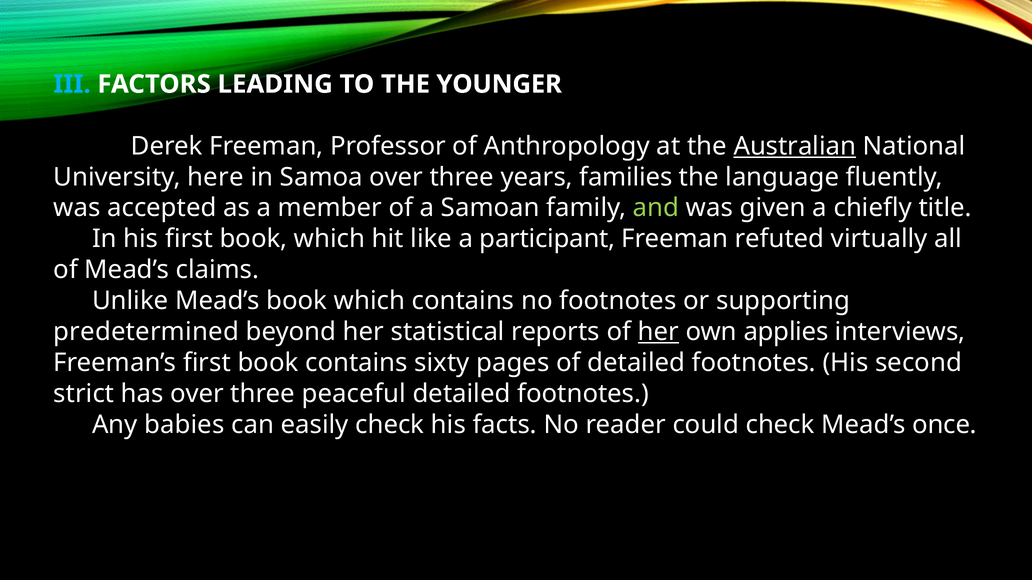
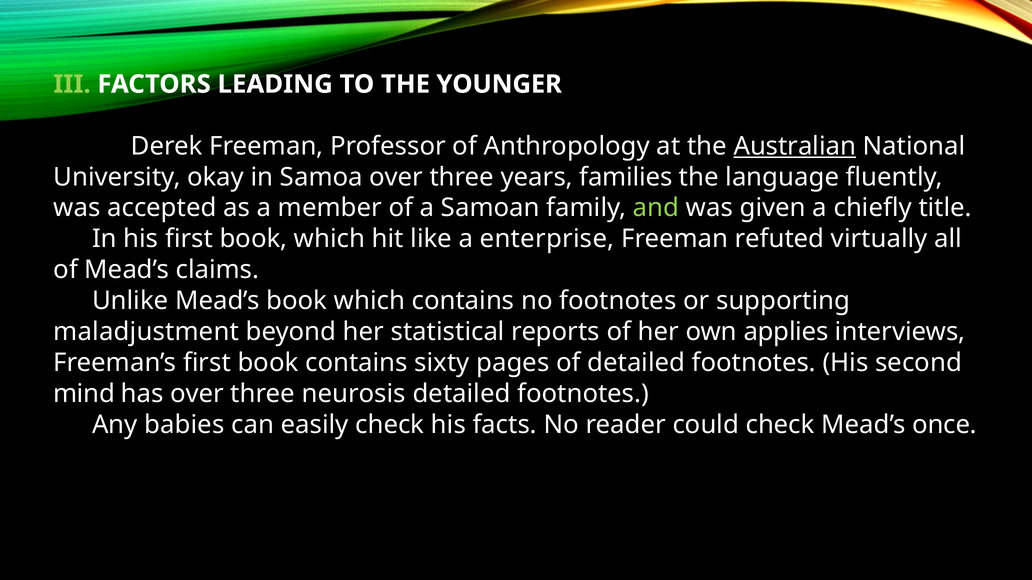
III colour: light blue -> light green (72, 84)
here: here -> okay (216, 177)
participant: participant -> enterprise (547, 239)
predetermined: predetermined -> maladjustment (146, 332)
her underline: present -> none (658, 332)
strict: strict -> mind (84, 394)
peaceful: peaceful -> neurosis (354, 394)
